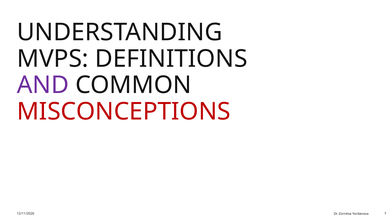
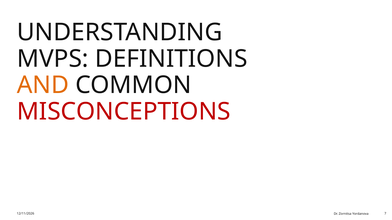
AND colour: purple -> orange (43, 85)
